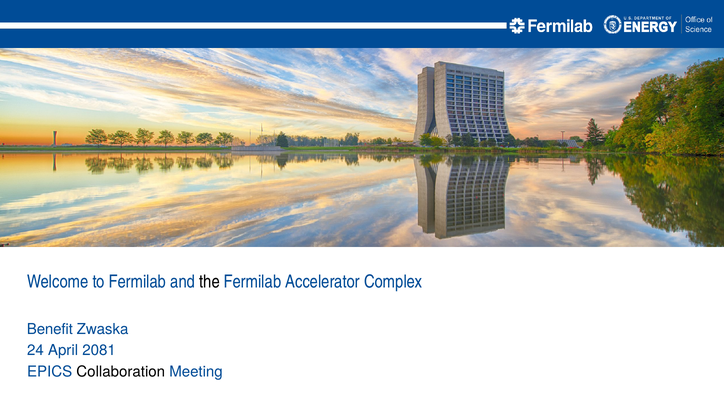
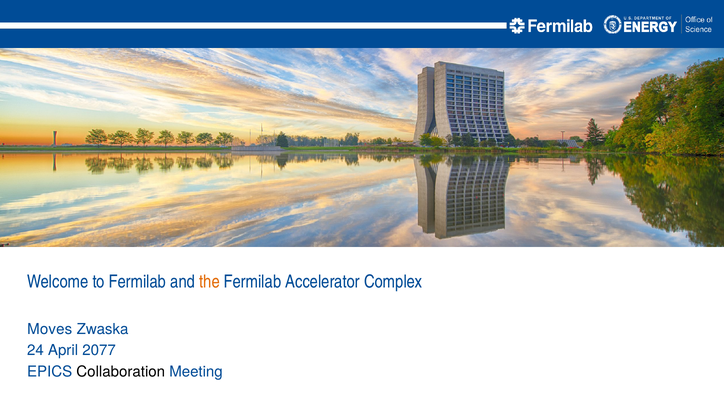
the colour: black -> orange (209, 282)
Benefit: Benefit -> Moves (50, 330)
2081: 2081 -> 2077 (99, 351)
